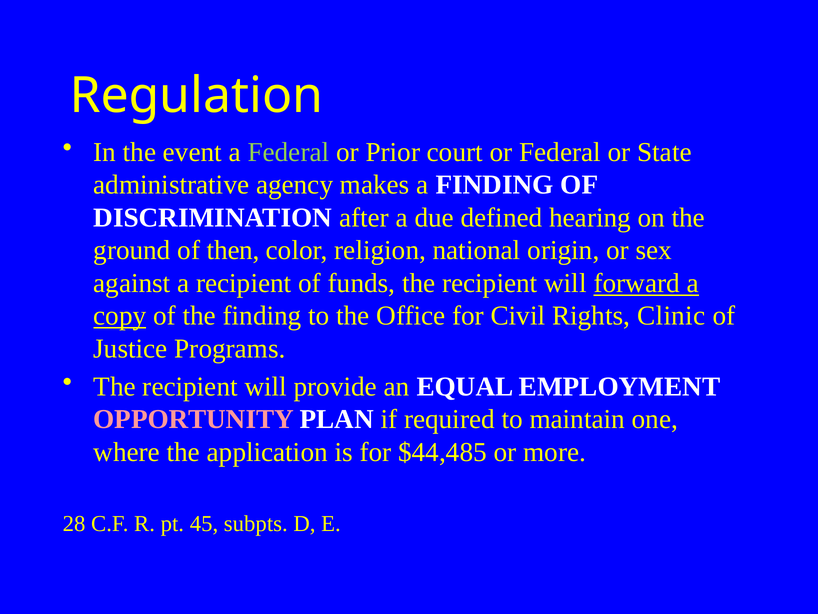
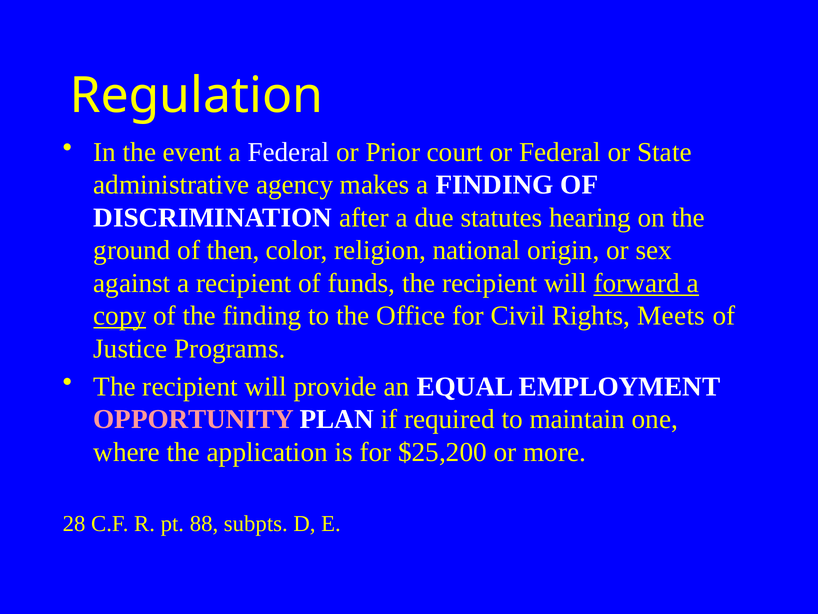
Federal colour: light green -> white (288, 152)
defined: defined -> statutes (502, 217)
Clinic: Clinic -> Meets (671, 315)
$44,485: $44,485 -> $25,200 (443, 452)
45: 45 -> 88 (204, 523)
